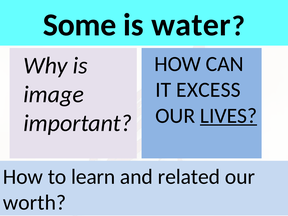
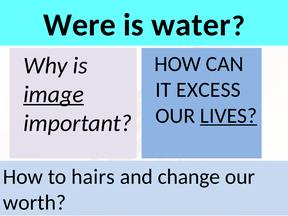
Some: Some -> Were (79, 25)
image underline: none -> present (54, 94)
learn: learn -> hairs (93, 177)
related: related -> change (189, 177)
